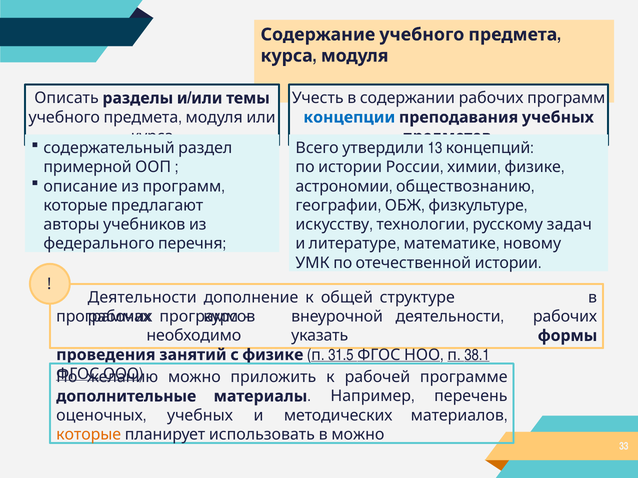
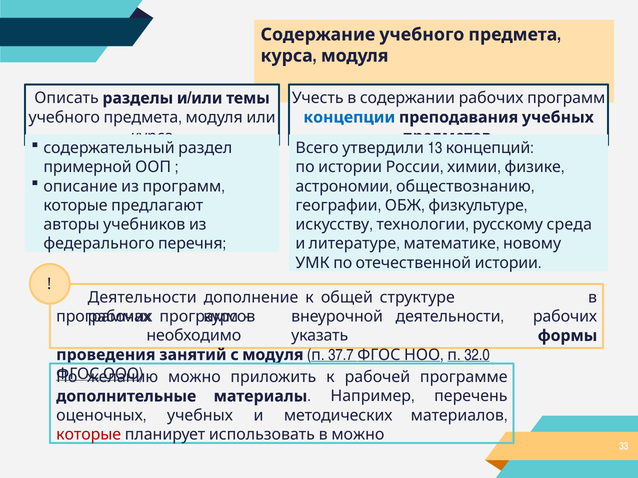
задач: задач -> среда (569, 225)
31.5: 31.5 -> 37.7 (341, 355)
38.1: 38.1 -> 32.0 (477, 355)
с физике: физике -> модуля (273, 355)
которые colour: orange -> red (89, 435)
